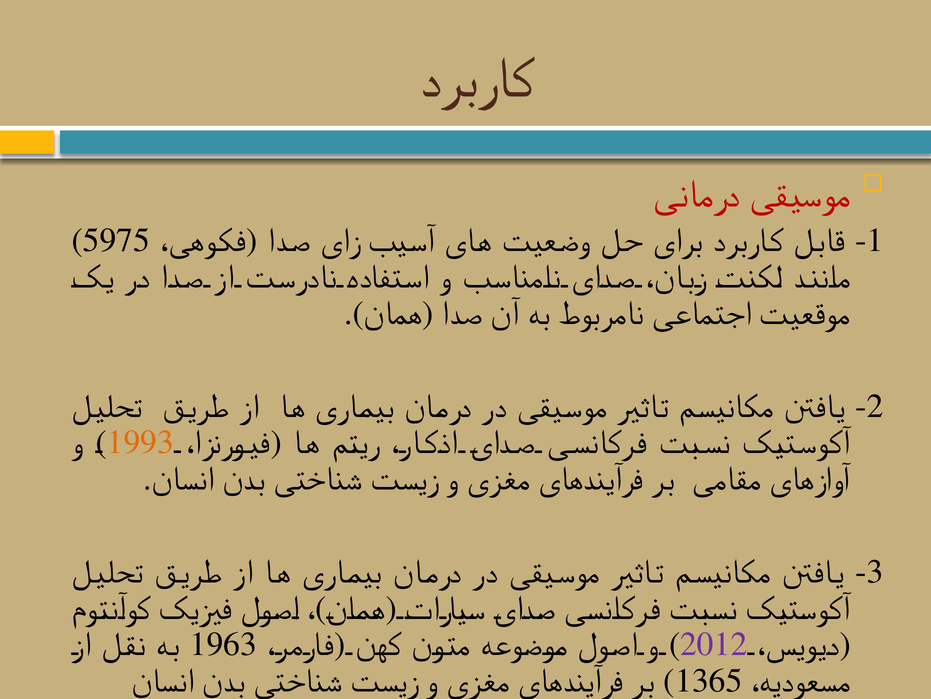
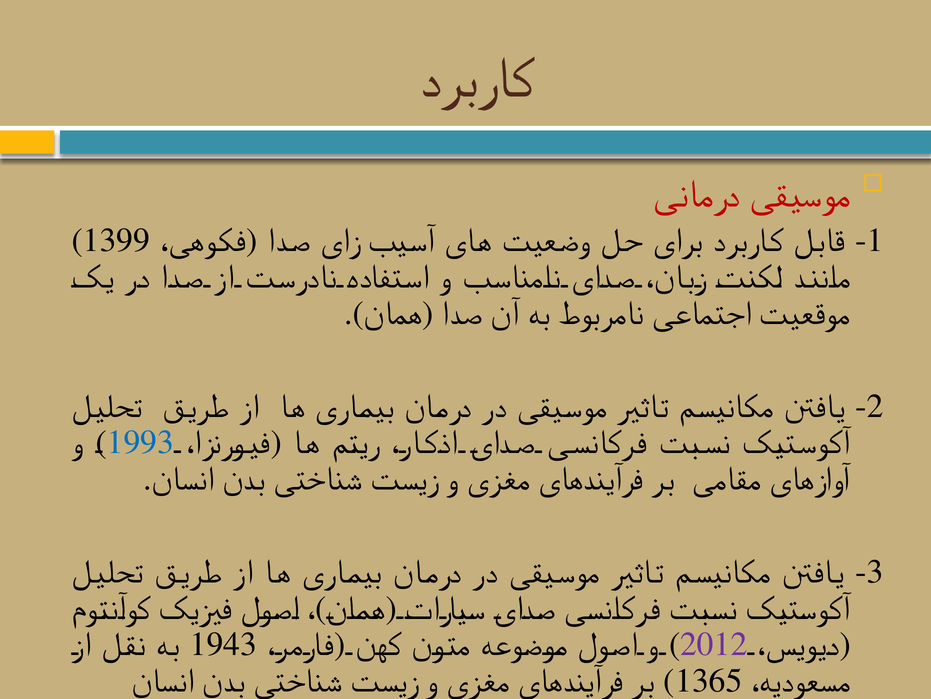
5975: 5975 -> 1399 (116, 240)
1993 colour: orange -> blue (140, 442)
1963: 1963 -> 1943 (223, 644)
